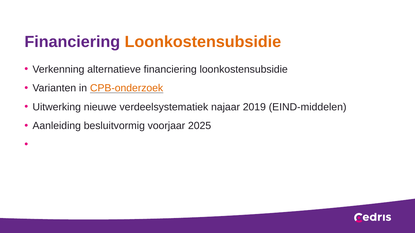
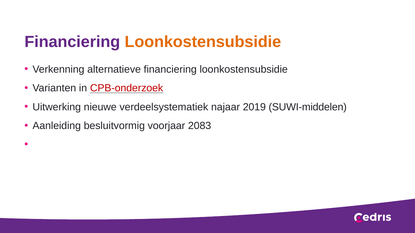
CPB-onderzoek colour: orange -> red (127, 88)
EIND-middelen: EIND-middelen -> SUWI-middelen (308, 107)
2025: 2025 -> 2083 (200, 126)
